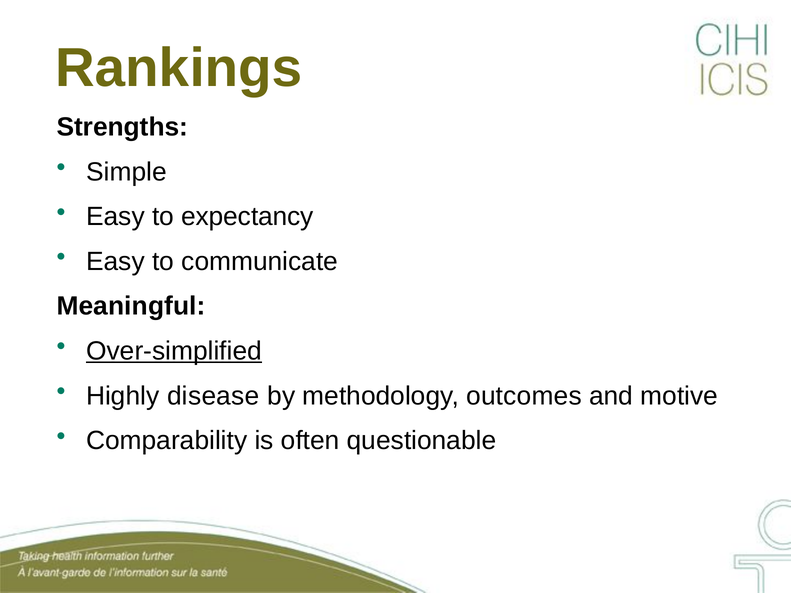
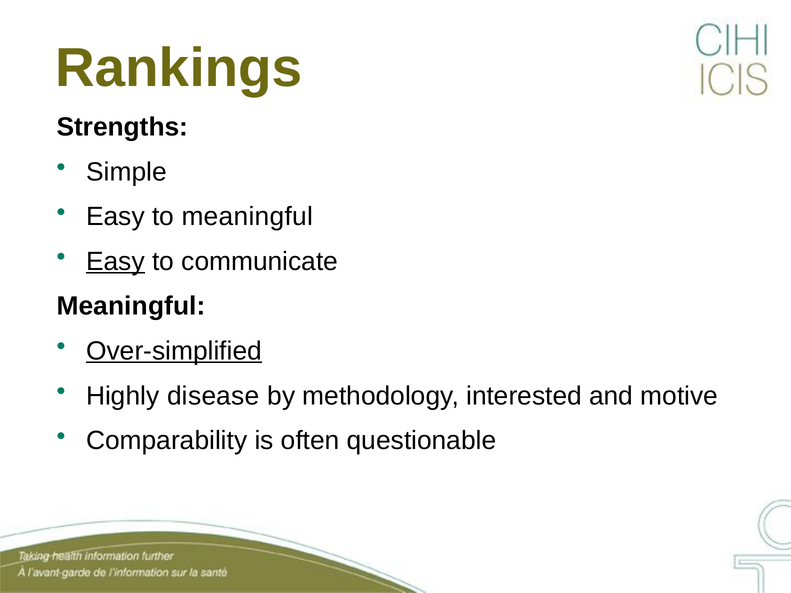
to expectancy: expectancy -> meaningful (247, 217)
Easy underline: none -> present (115, 262)
outcomes: outcomes -> interested (524, 396)
